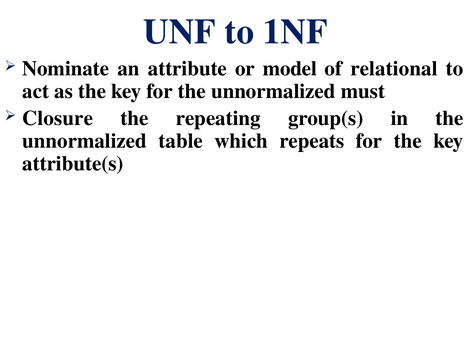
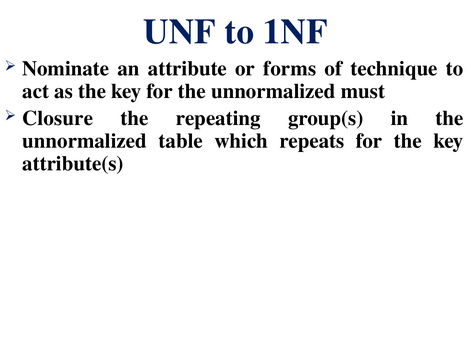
model: model -> forms (290, 68)
relational: relational -> technique (394, 68)
